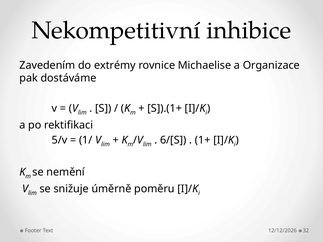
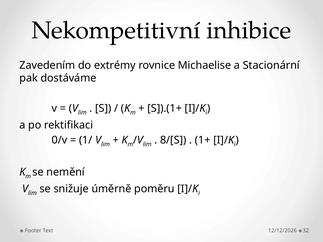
Organizace: Organizace -> Stacionární (271, 65)
5/v: 5/v -> 0/v (59, 140)
6/[S: 6/[S -> 8/[S (173, 140)
